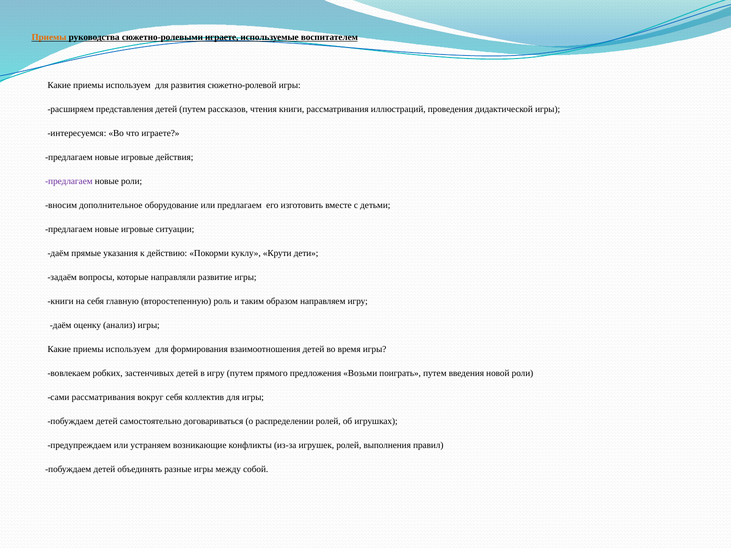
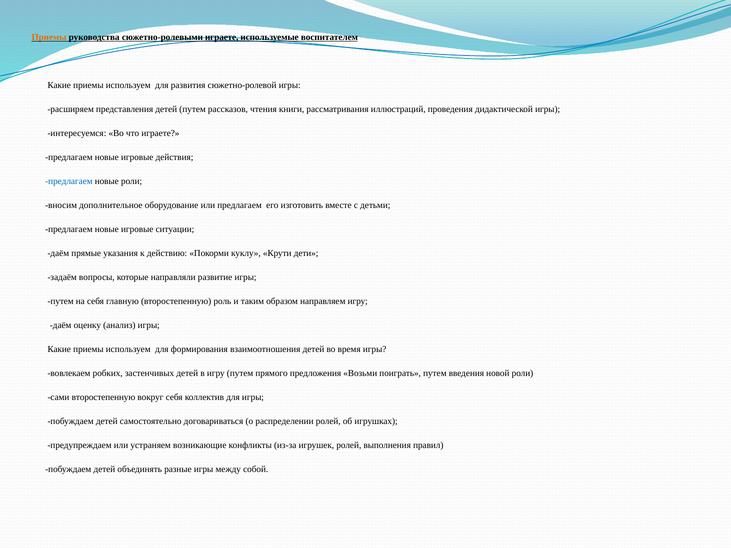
предлагаем colour: purple -> blue (69, 181)
книги: книги -> путем (61, 301)
сами рассматривания: рассматривания -> второстепенную (103, 397)
